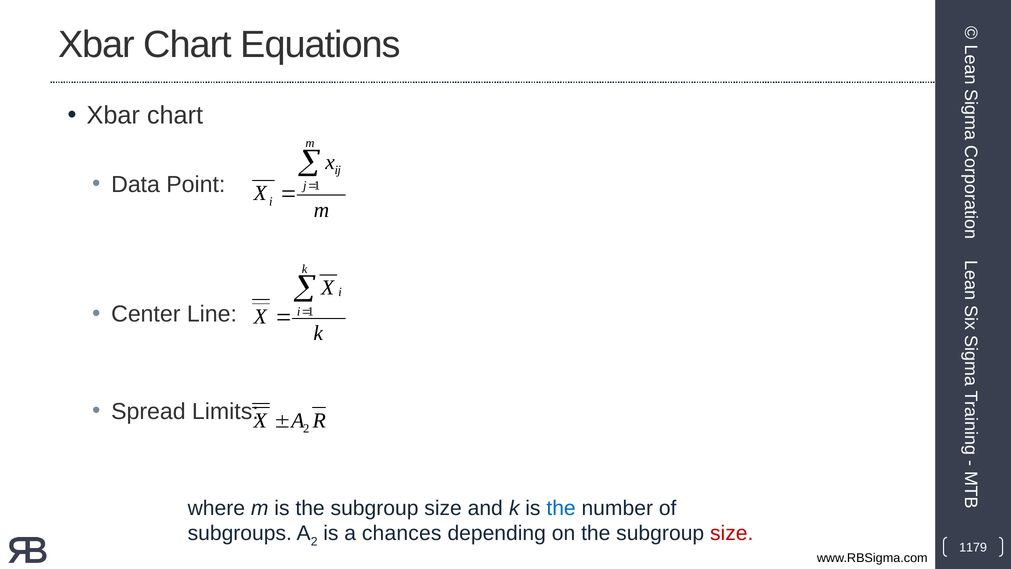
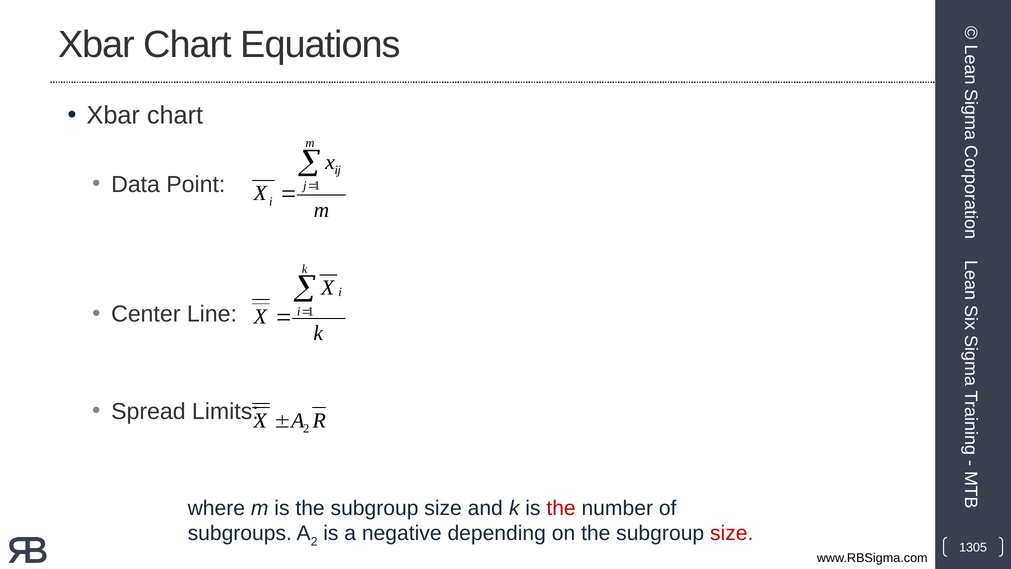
the colour: blue -> red (561, 508)
chances: chances -> negative (402, 533)
1179: 1179 -> 1305 (973, 547)
